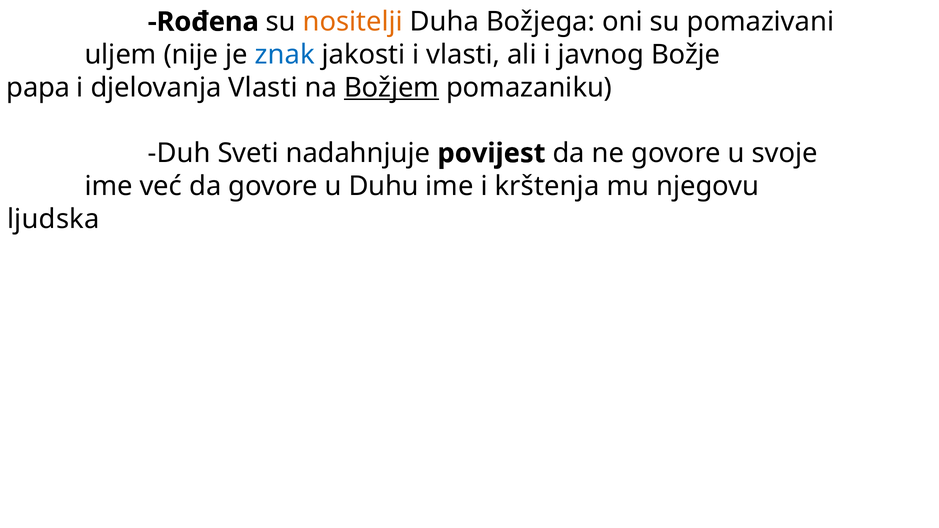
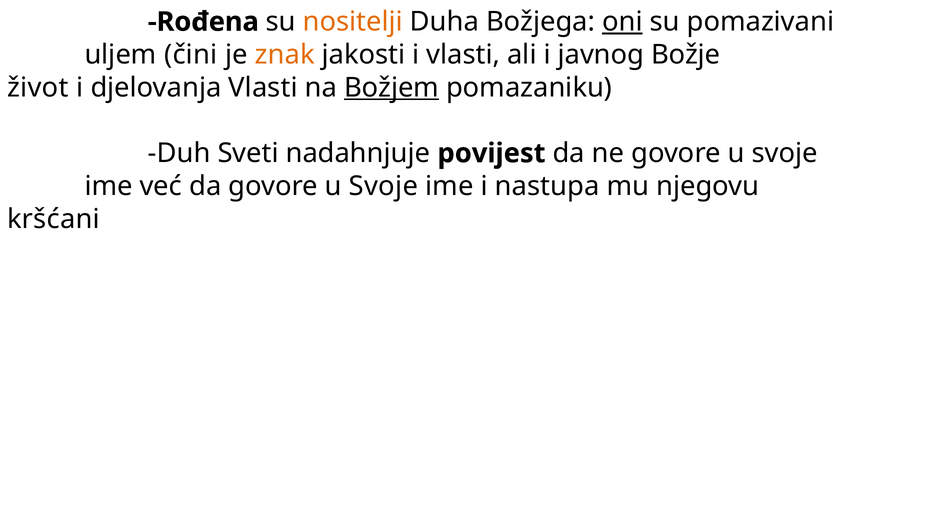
oni underline: none -> present (622, 22)
nije: nije -> čini (191, 55)
znak colour: blue -> orange (285, 55)
papa: papa -> život (38, 88)
da govore u Duhu: Duhu -> Svoje (383, 186)
krštenja: krštenja -> nastupa (547, 186)
ljudska: ljudska -> kršćani (53, 219)
